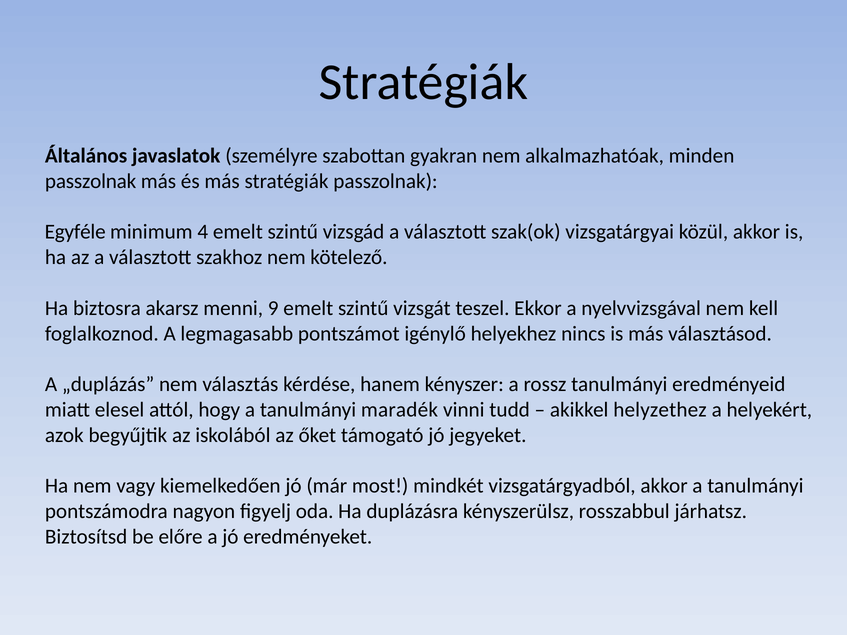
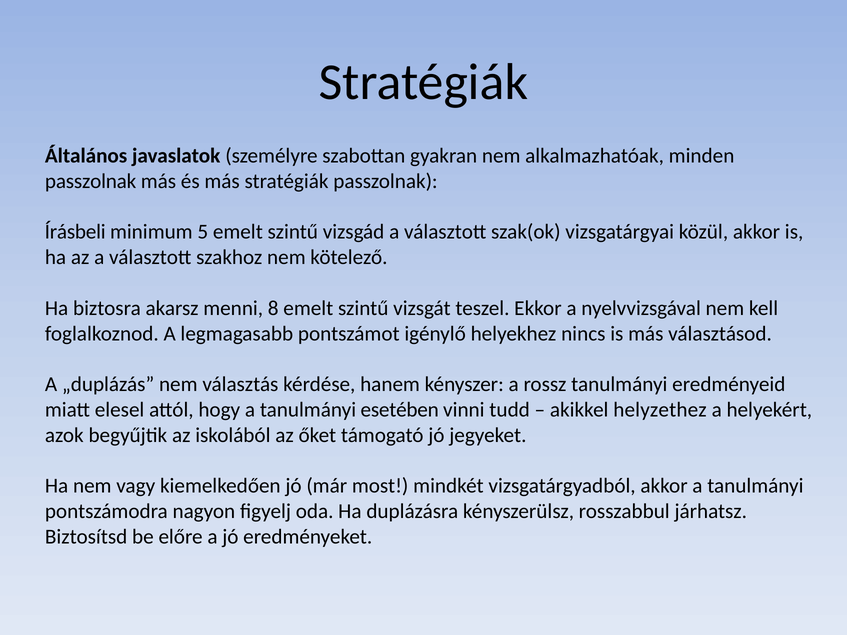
Egyféle: Egyféle -> Írásbeli (75, 232)
4: 4 -> 5 (203, 232)
9: 9 -> 8 (273, 308)
maradék: maradék -> esetében (400, 410)
